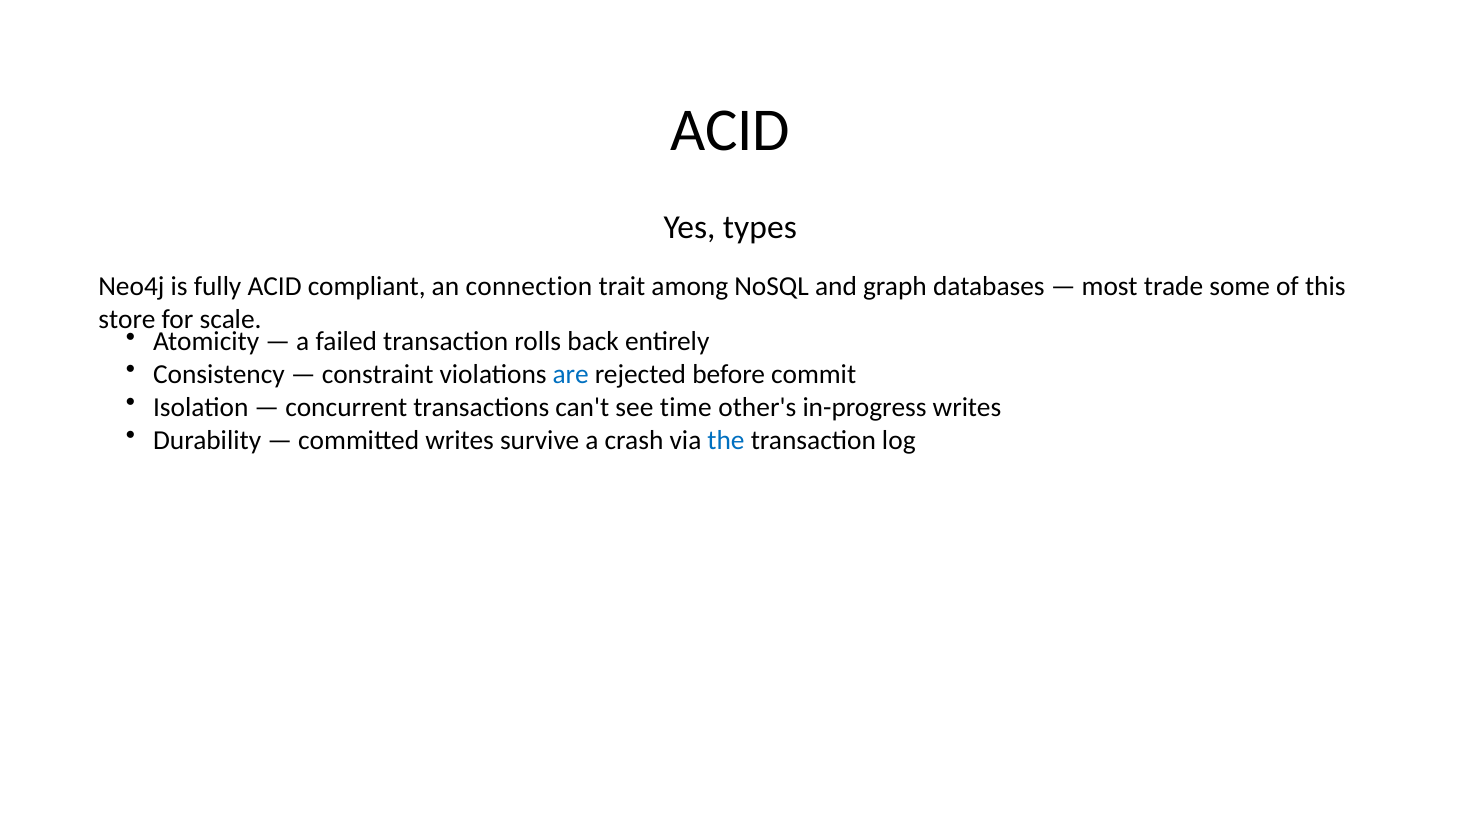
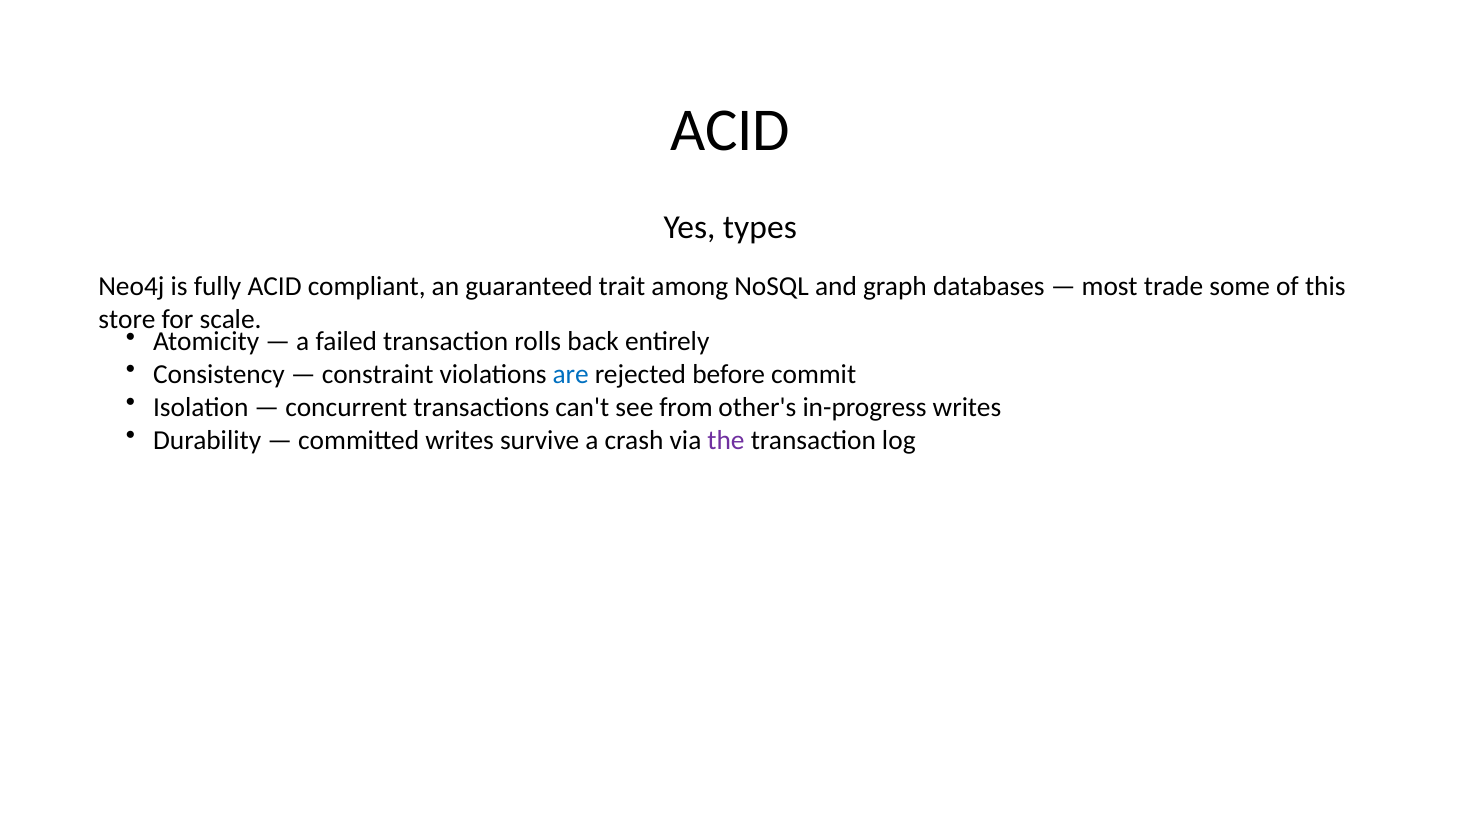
connection: connection -> guaranteed (529, 287)
time: time -> from (686, 407)
the colour: blue -> purple (726, 440)
